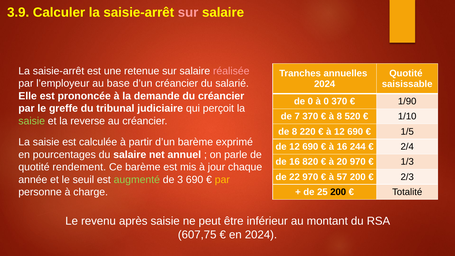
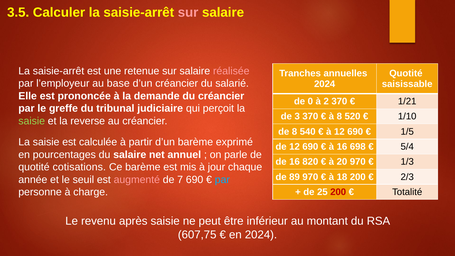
3.9: 3.9 -> 3.5 (18, 12)
à 0: 0 -> 2 (326, 101)
1/90: 1/90 -> 1/21 (407, 101)
7: 7 -> 3 (297, 116)
220: 220 -> 540 (308, 132)
244: 244 -> 698 (358, 147)
2/4: 2/4 -> 5/4 (407, 147)
rendement: rendement -> cotisations (79, 167)
22: 22 -> 89 (294, 177)
57: 57 -> 18 (342, 177)
augmenté colour: light green -> pink (137, 180)
3: 3 -> 7 (180, 180)
par colour: yellow -> light blue (222, 180)
200 colour: black -> red (338, 192)
